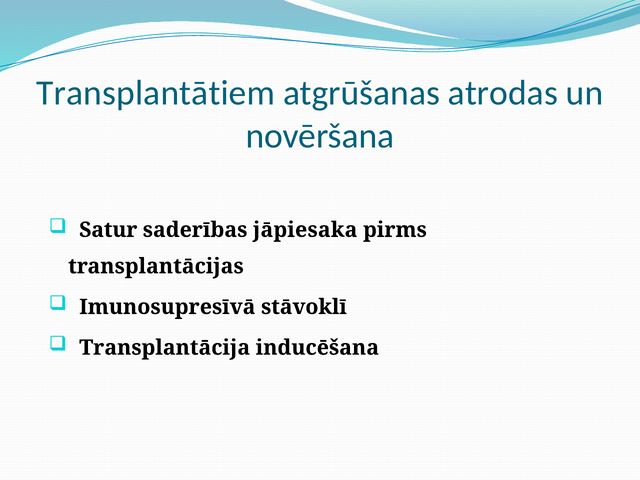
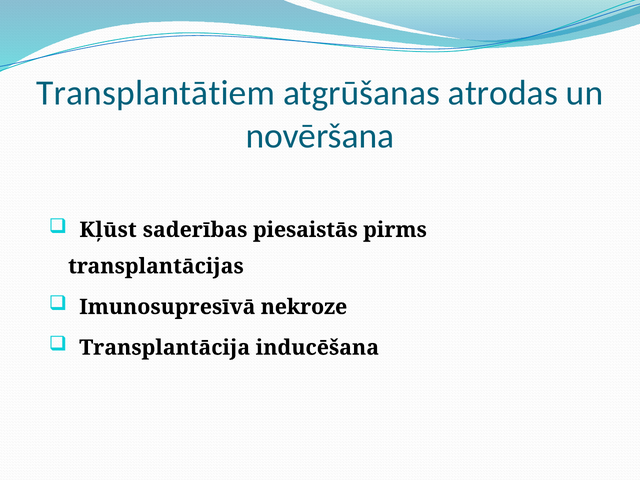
Satur: Satur -> Kļūst (108, 230)
jāpiesaka: jāpiesaka -> piesaistās (305, 230)
stāvoklī: stāvoklī -> nekroze (304, 307)
